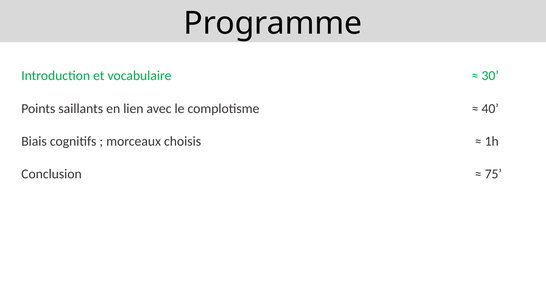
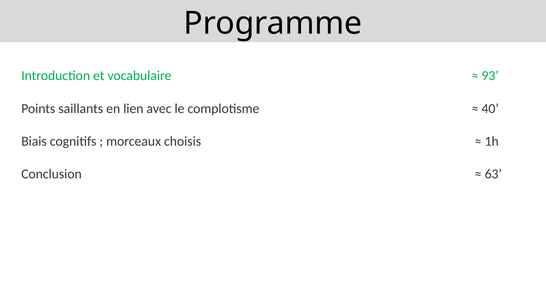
30: 30 -> 93 (490, 76)
75: 75 -> 63 (493, 174)
